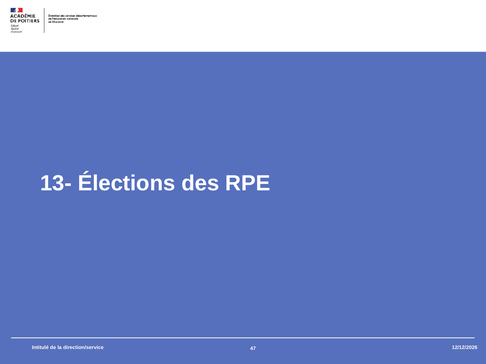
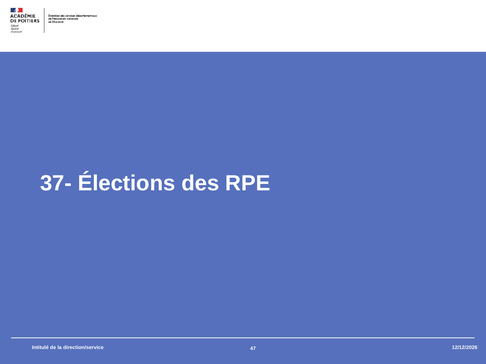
13-: 13- -> 37- (56, 184)
